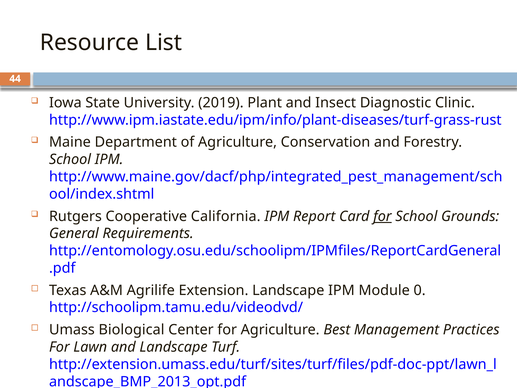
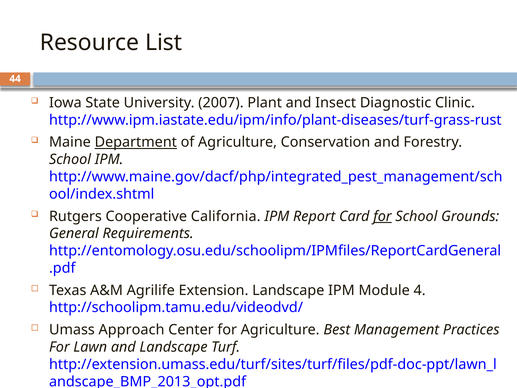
2019: 2019 -> 2007 (221, 103)
Department underline: none -> present (136, 142)
0: 0 -> 4 (420, 290)
Biological: Biological -> Approach (132, 330)
